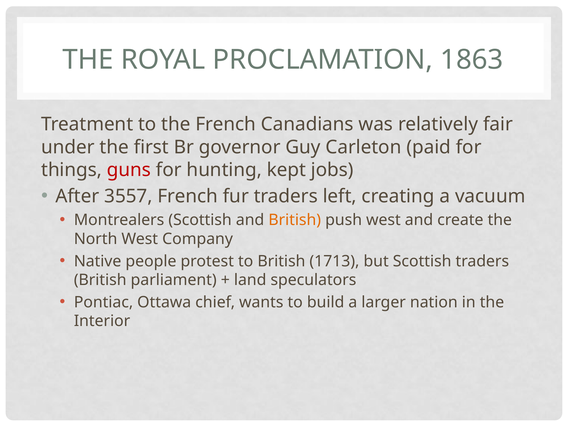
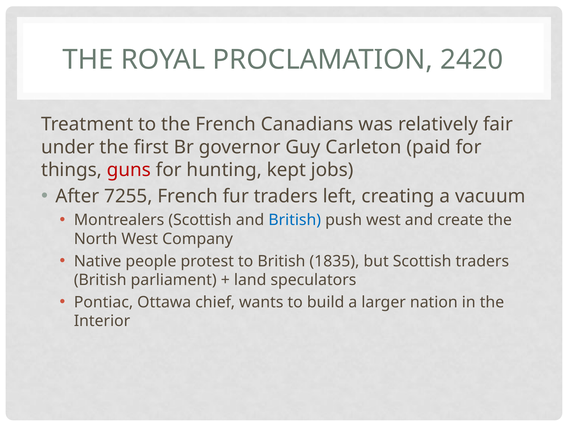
1863: 1863 -> 2420 (472, 60)
3557: 3557 -> 7255 (128, 196)
British colour: orange -> blue (295, 220)
1713: 1713 -> 1835 (334, 261)
